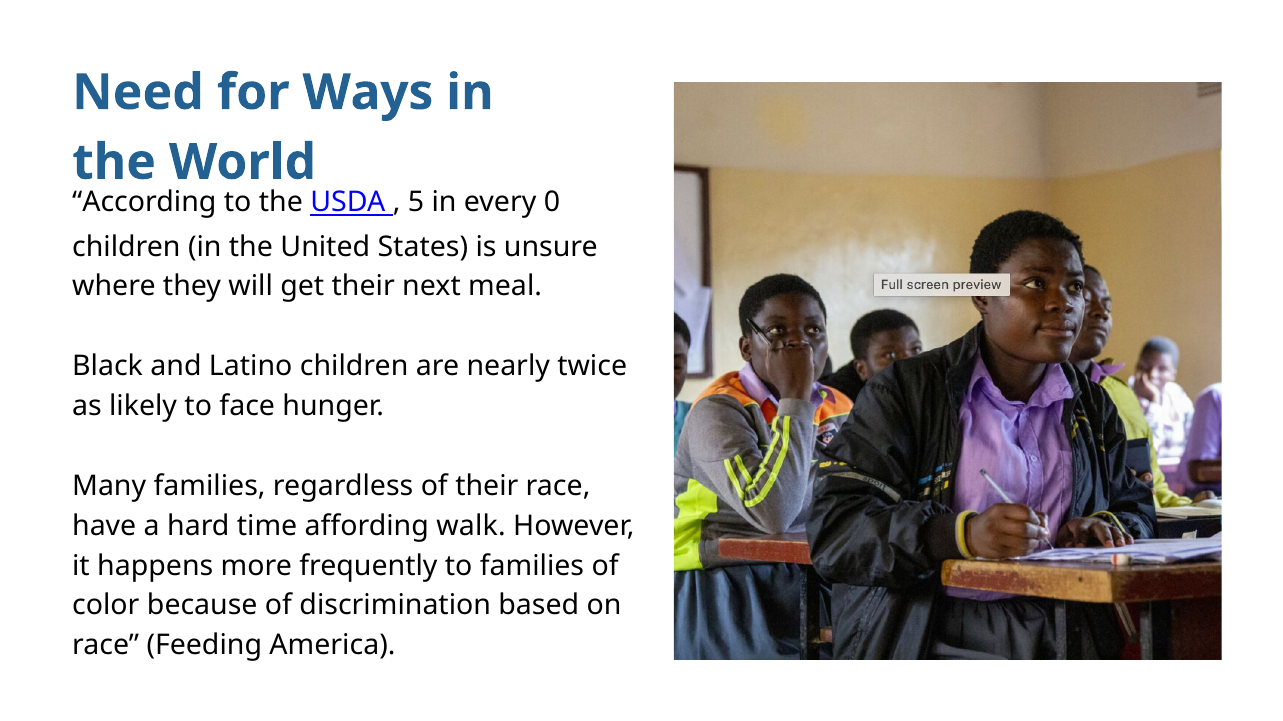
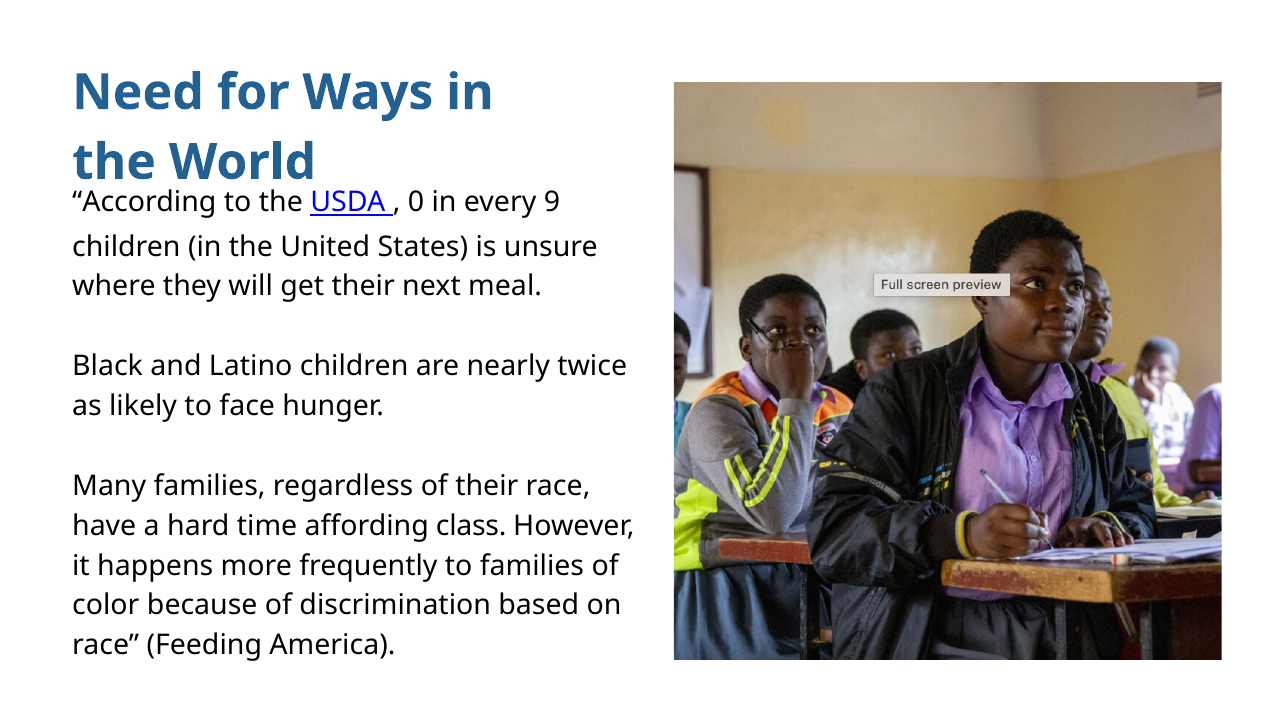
5: 5 -> 0 (416, 202)
0: 0 -> 9 (552, 202)
walk: walk -> class (471, 526)
